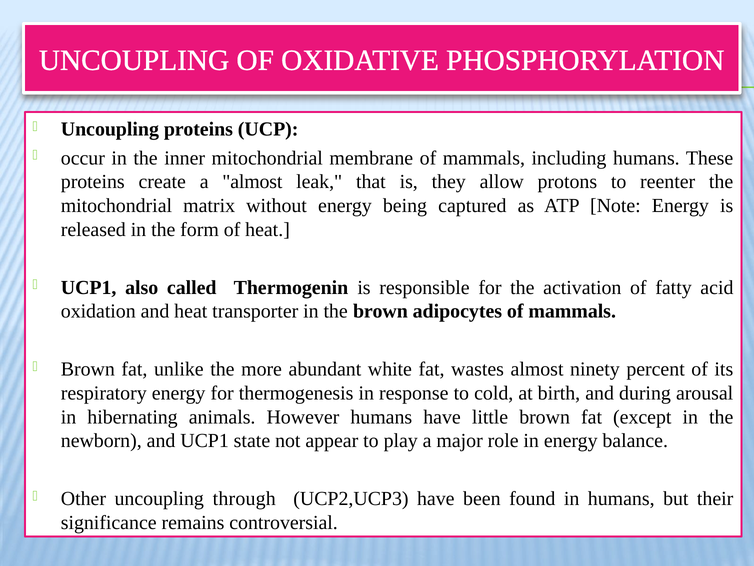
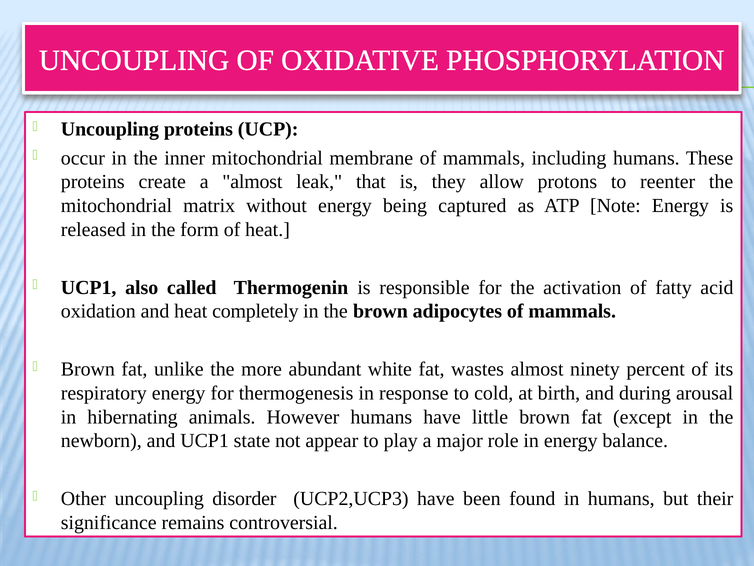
transporter: transporter -> completely (255, 311)
through: through -> disorder (244, 498)
